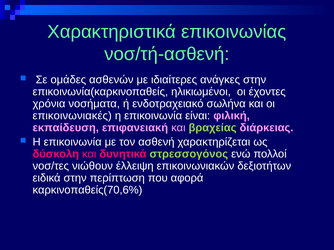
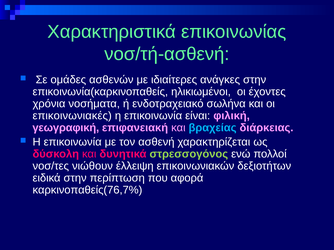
εκπαίδευση: εκπαίδευση -> γεωγραφική (66, 128)
βραχείας colour: light green -> light blue (213, 128)
καρκινοπαθείς(70,6%: καρκινοπαθείς(70,6% -> καρκινοπαθείς(76,7% (87, 190)
